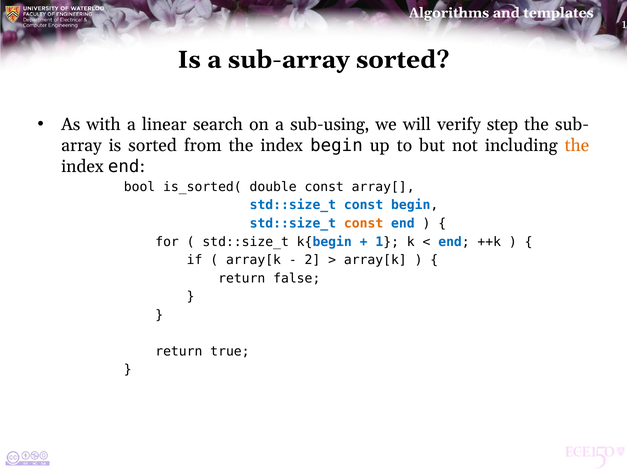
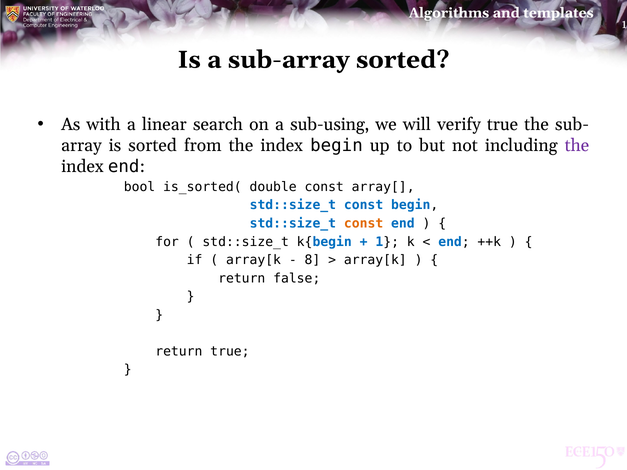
verify step: step -> true (503, 125)
the colour: orange -> purple (577, 145)
2: 2 -> 8 (312, 260)
